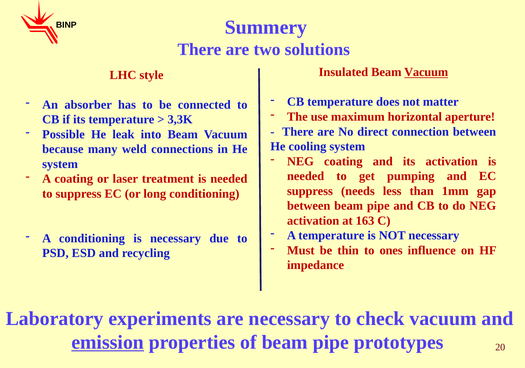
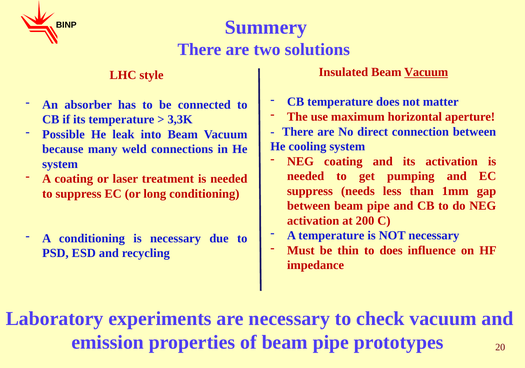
163: 163 -> 200 (365, 221)
to ones: ones -> does (391, 250)
emission underline: present -> none (108, 342)
